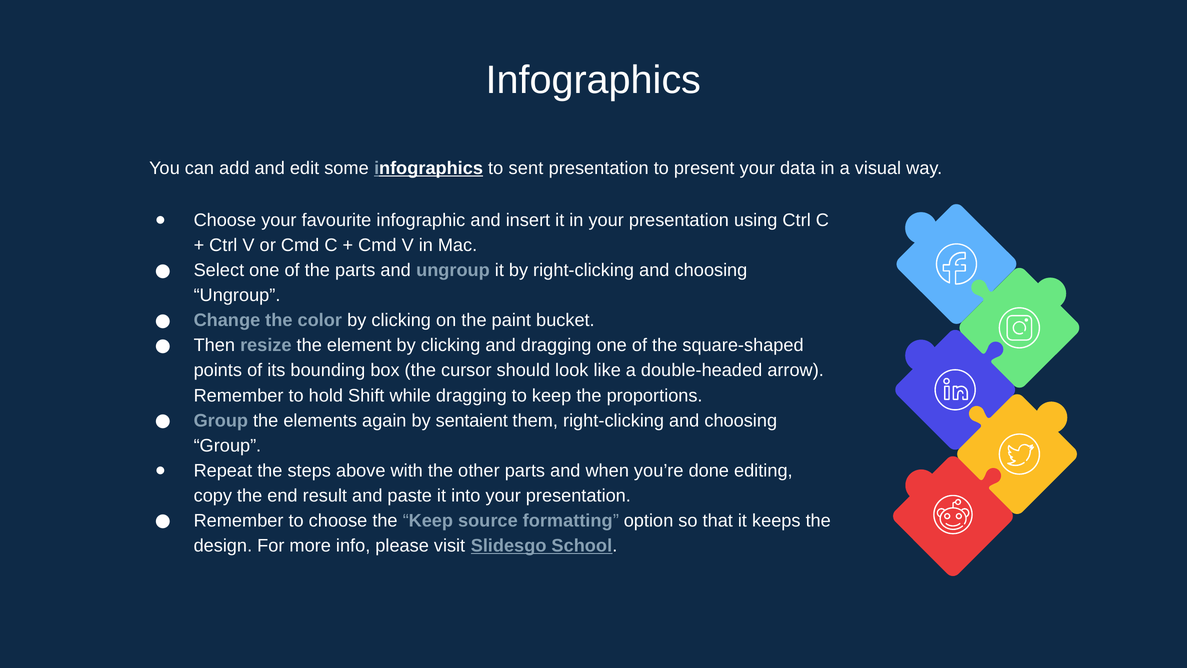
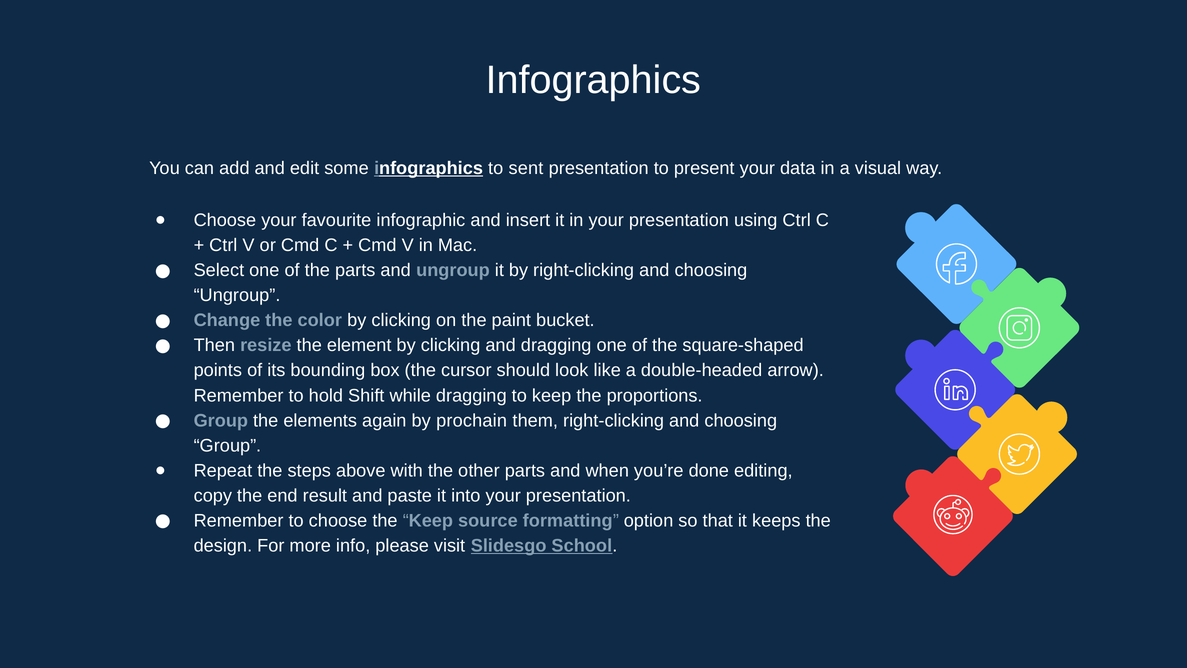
sentaient: sentaient -> prochain (472, 420)
